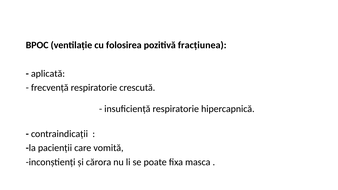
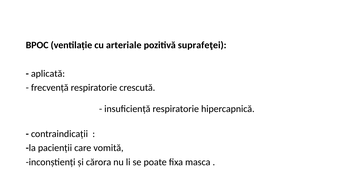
folosirea: folosirea -> arteriale (124, 45)
fracțiunea: fracțiunea -> suprafeţei (202, 45)
